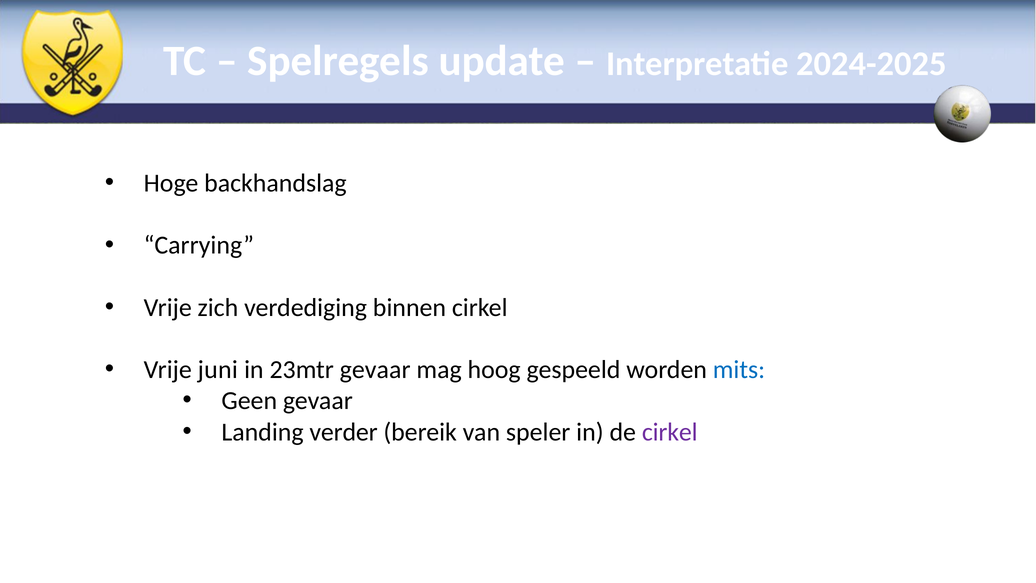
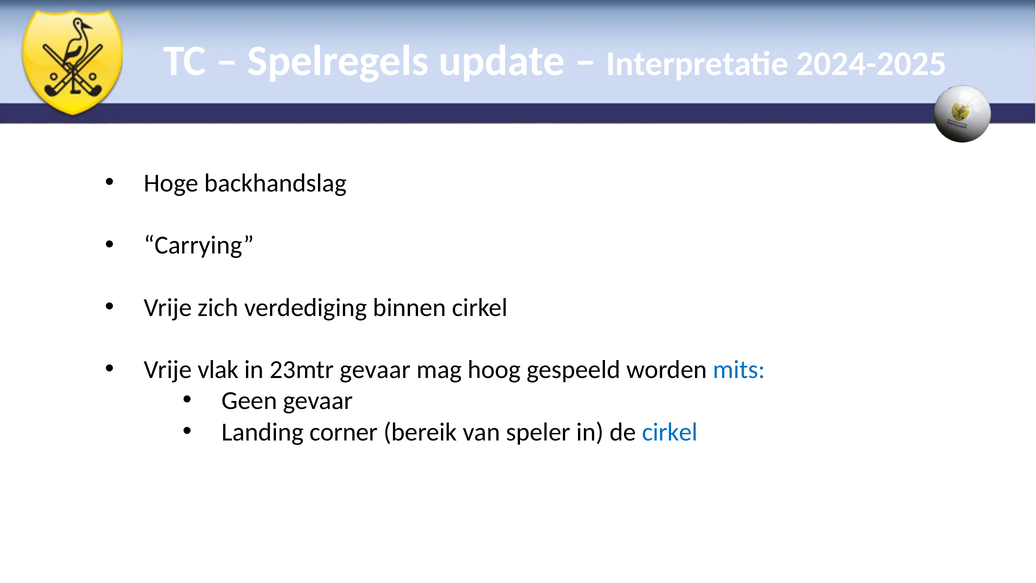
juni: juni -> vlak (218, 370)
verder: verder -> corner (344, 432)
cirkel colour: purple -> blue (670, 432)
